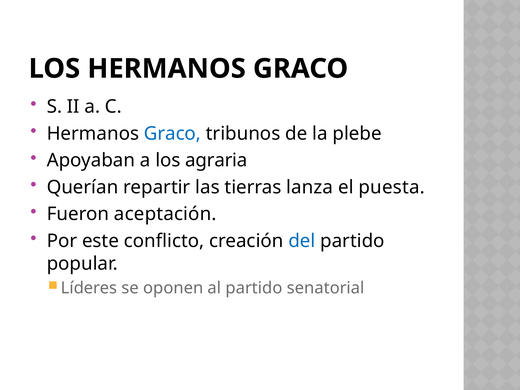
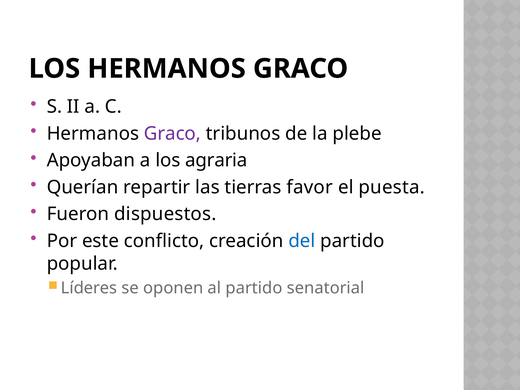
Graco colour: blue -> purple (172, 134)
lanza: lanza -> favor (310, 187)
aceptación: aceptación -> dispuestos (165, 214)
